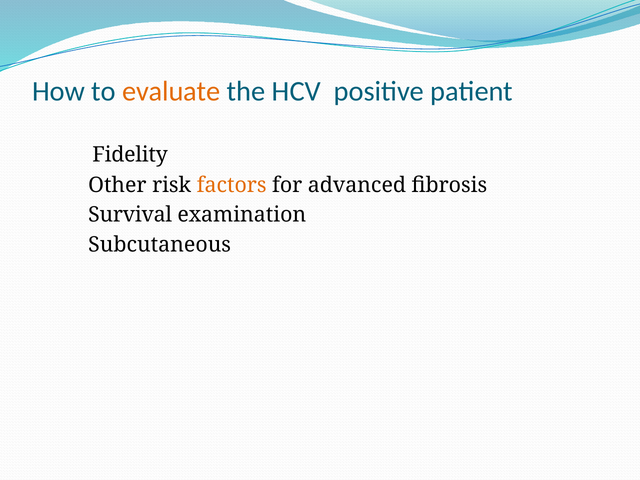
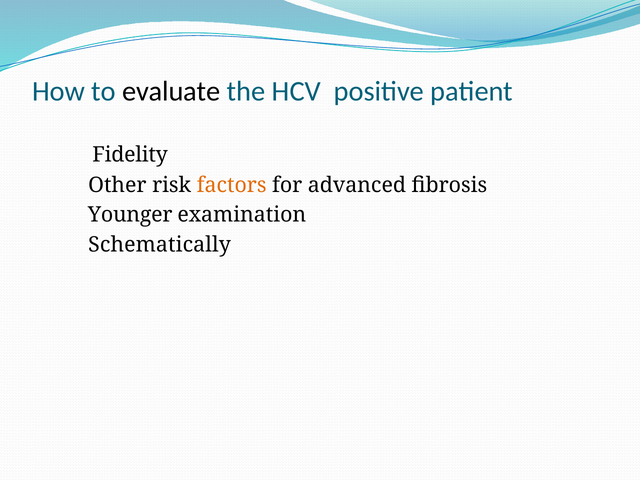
evaluate colour: orange -> black (171, 92)
Survival: Survival -> Younger (130, 215)
Subcutaneous: Subcutaneous -> Schematically (160, 245)
